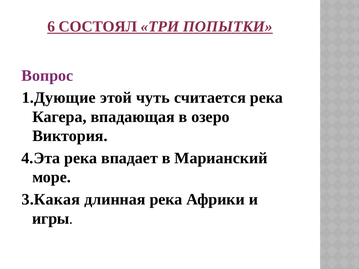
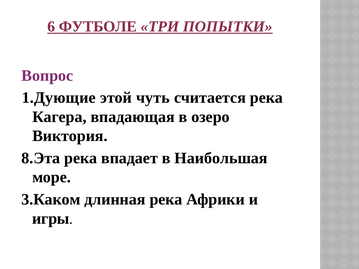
СОСТОЯЛ: СОСТОЯЛ -> ФУТБОЛЕ (98, 26)
4.Эта: 4.Эта -> 8.Эта (41, 158)
Марианский: Марианский -> Наибольшая (221, 158)
3.Какая: 3.Какая -> 3.Каком (51, 200)
